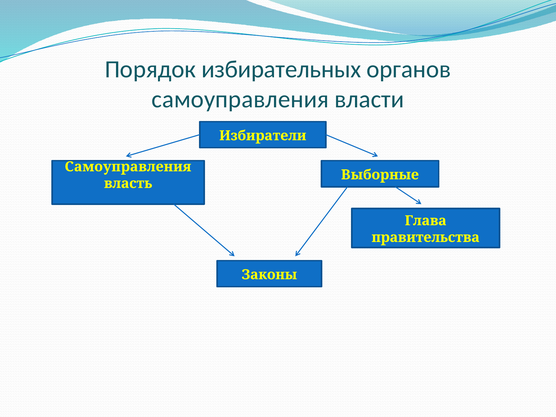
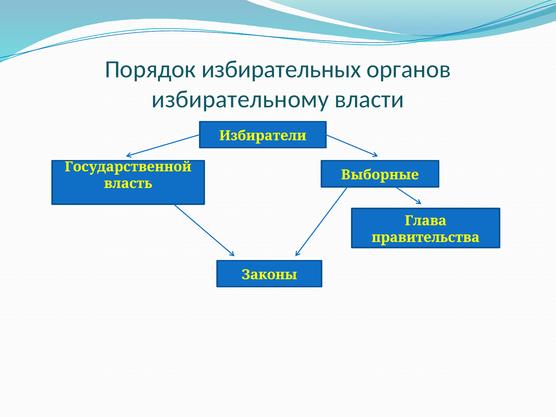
самоуправления: самоуправления -> избирательному (240, 99)
Самоуправления: Самоуправления -> Государственной (128, 167)
